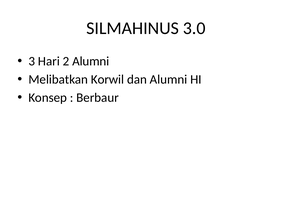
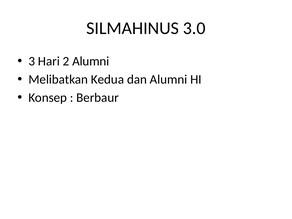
Korwil: Korwil -> Kedua (107, 79)
